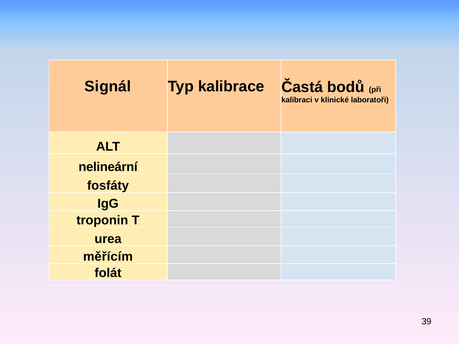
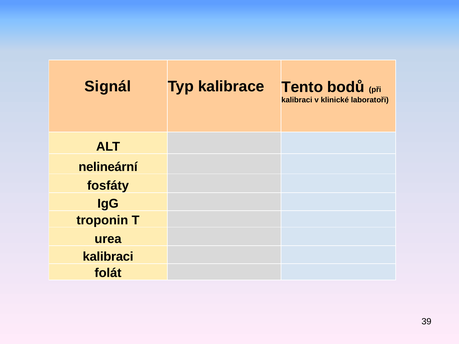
Častá: Častá -> Tento (302, 87)
měřícím: měřícím -> kalibraci (108, 257)
